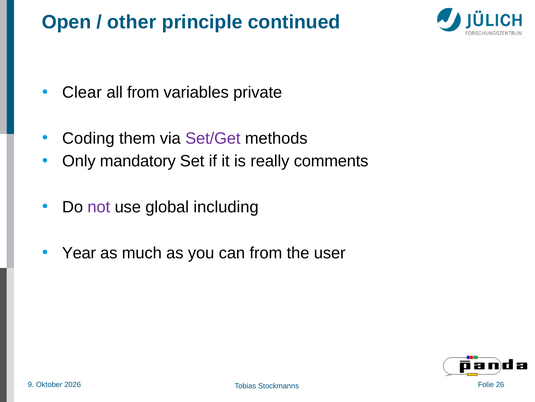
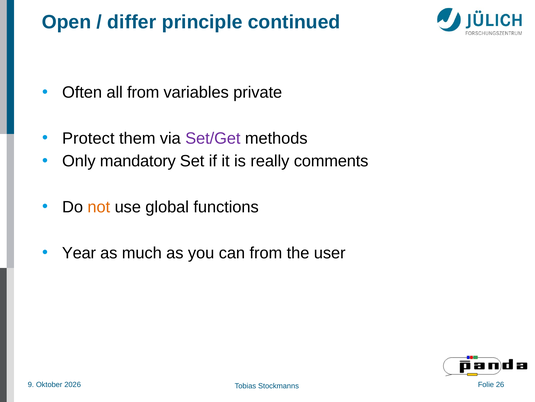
other: other -> differ (132, 22)
Clear: Clear -> Often (82, 92)
Coding: Coding -> Protect (88, 138)
not colour: purple -> orange (99, 207)
including: including -> functions (226, 207)
